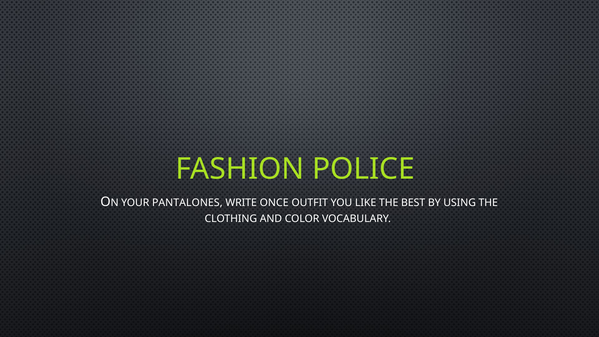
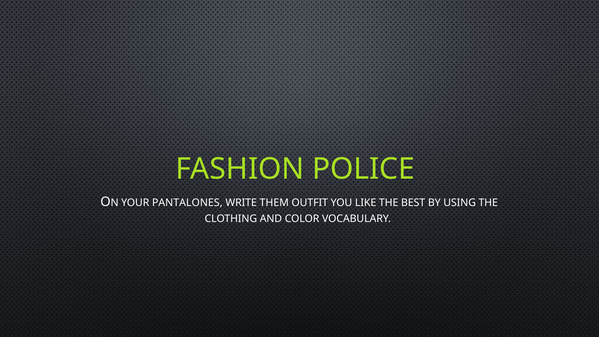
ONCE: ONCE -> THEM (274, 203)
